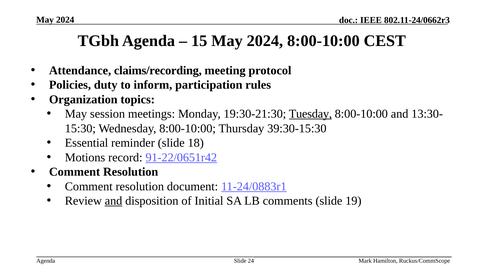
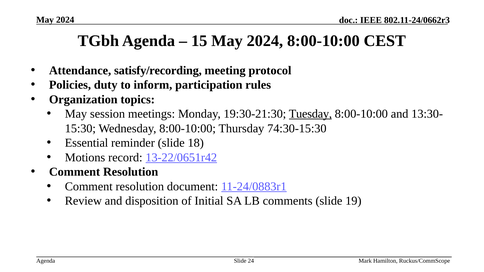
claims/recording: claims/recording -> satisfy/recording (158, 70)
39:30-15:30: 39:30-15:30 -> 74:30-15:30 (297, 129)
91-22/0651r42: 91-22/0651r42 -> 13-22/0651r42 (181, 158)
and underline: present -> none (114, 201)
